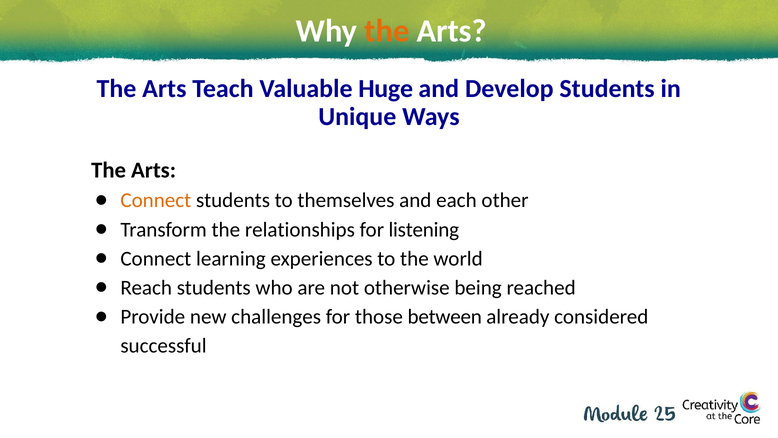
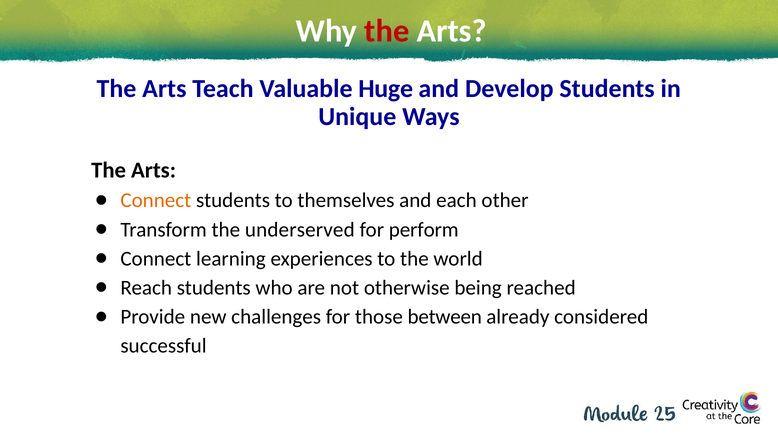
the colour: orange -> red (387, 31)
relationships: relationships -> underserved (300, 229)
listening: listening -> perform (424, 229)
